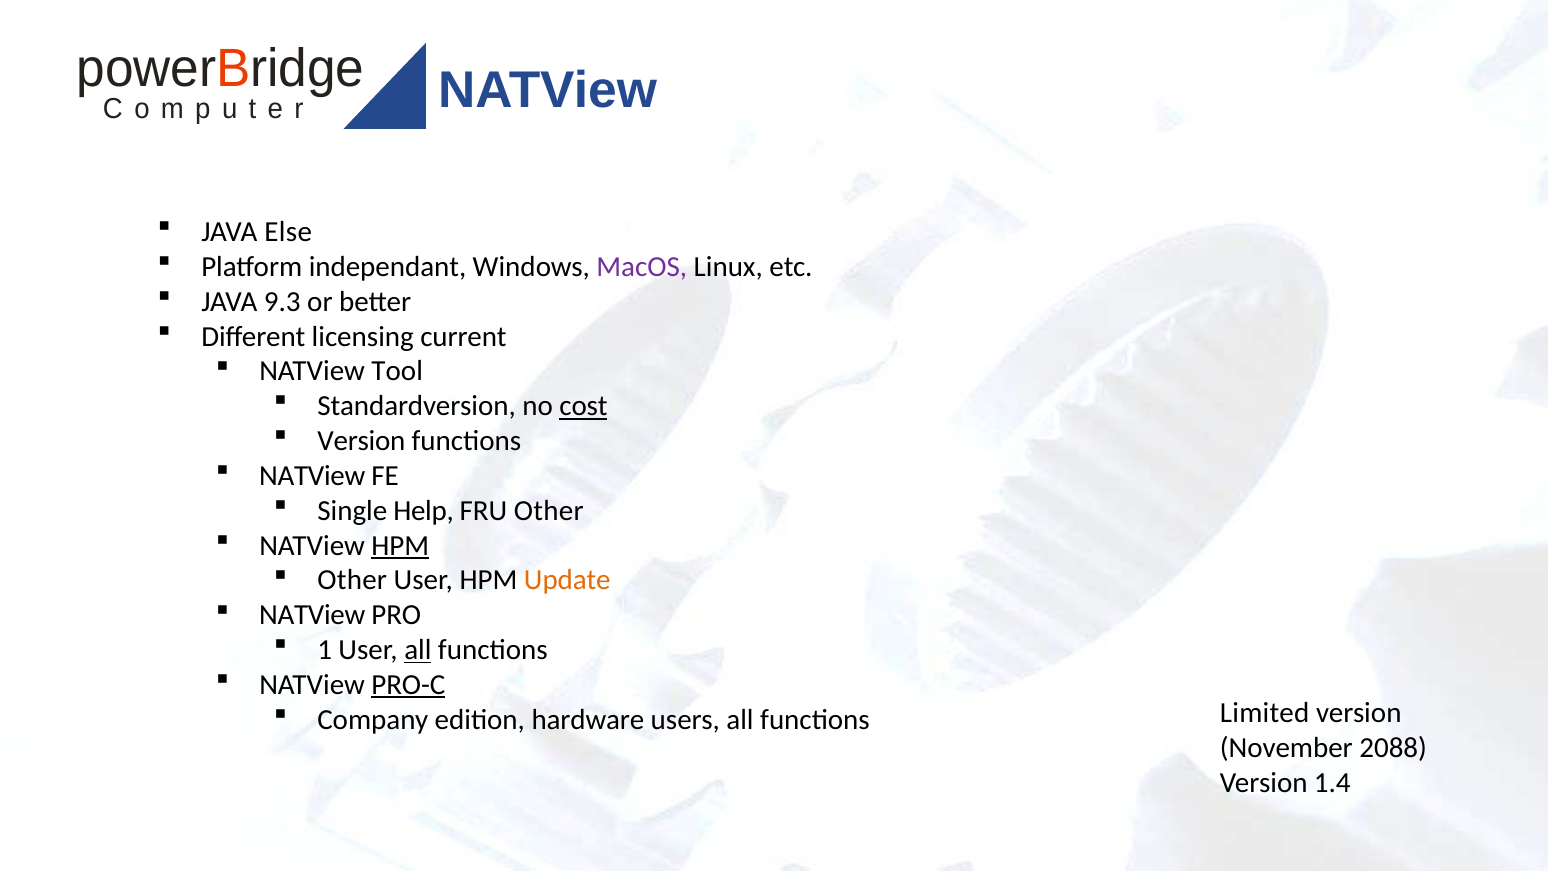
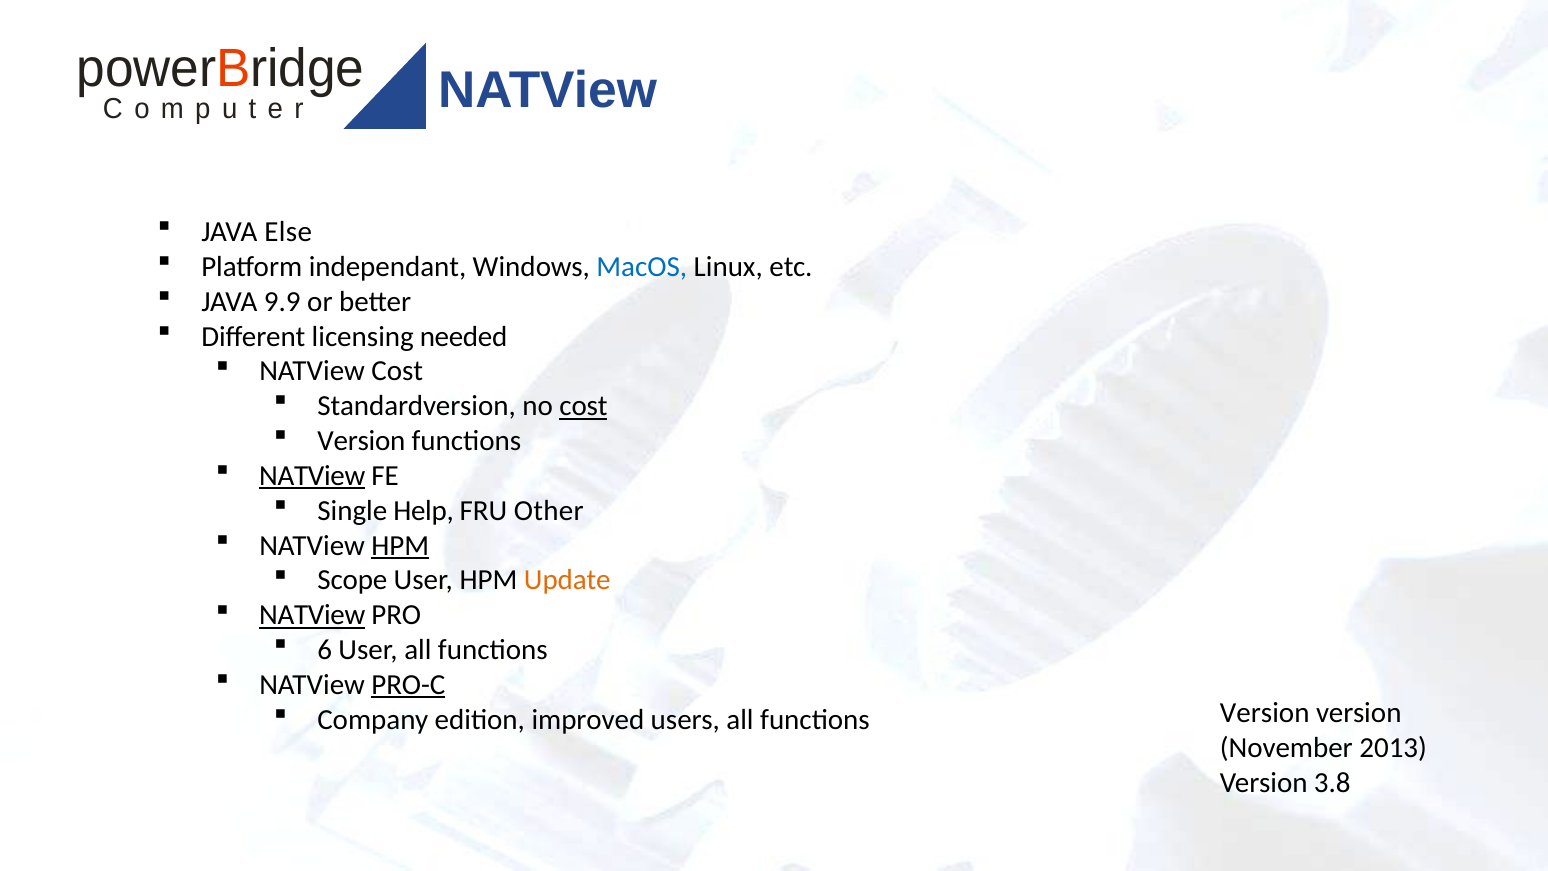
MacOS colour: purple -> blue (642, 267)
9.3: 9.3 -> 9.9 (282, 302)
current: current -> needed (464, 336)
NATView Tool: Tool -> Cost (397, 371)
NATView underline: none -> present (312, 476)
Other: Other -> Scope (352, 580)
NATView underline: none -> present (312, 615)
1: 1 -> 6 (325, 650)
all underline: present -> none (418, 650)
hardware: hardware -> improved (588, 720)
functions Limited: Limited -> Version (1265, 713)
2088: 2088 -> 2013 (1393, 747)
1.4: 1.4 -> 3.8 (1332, 782)
